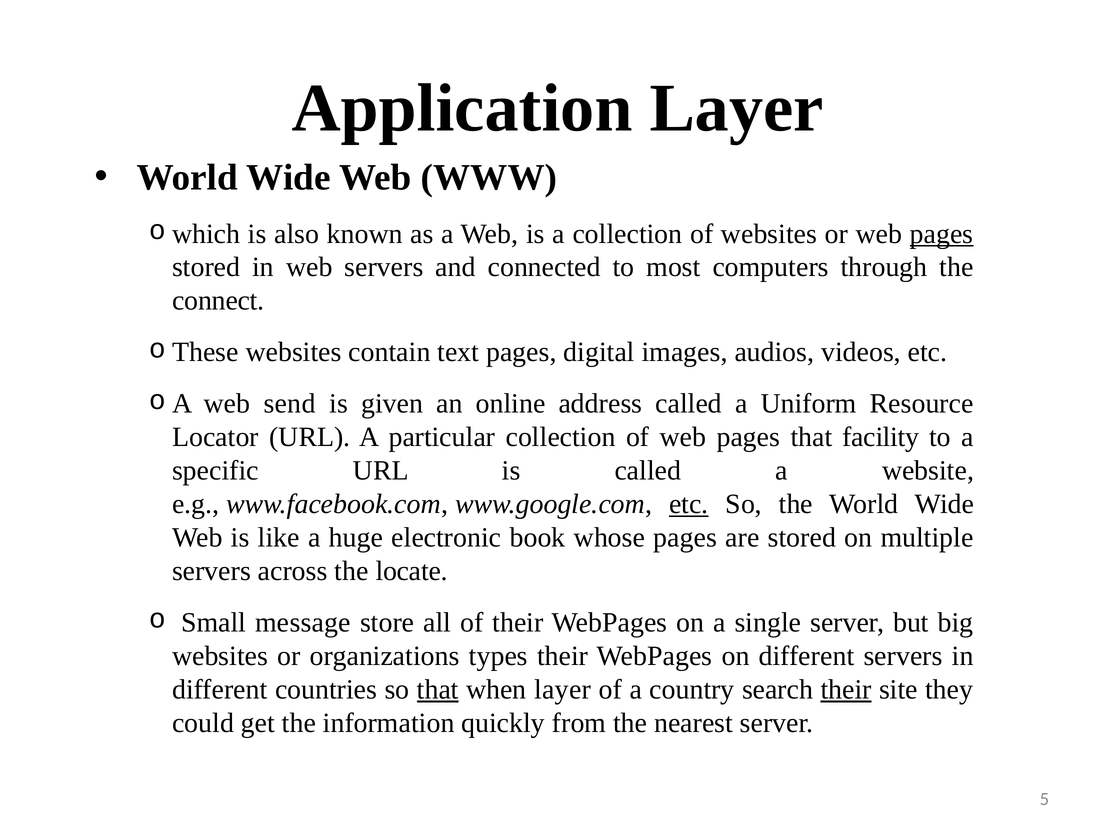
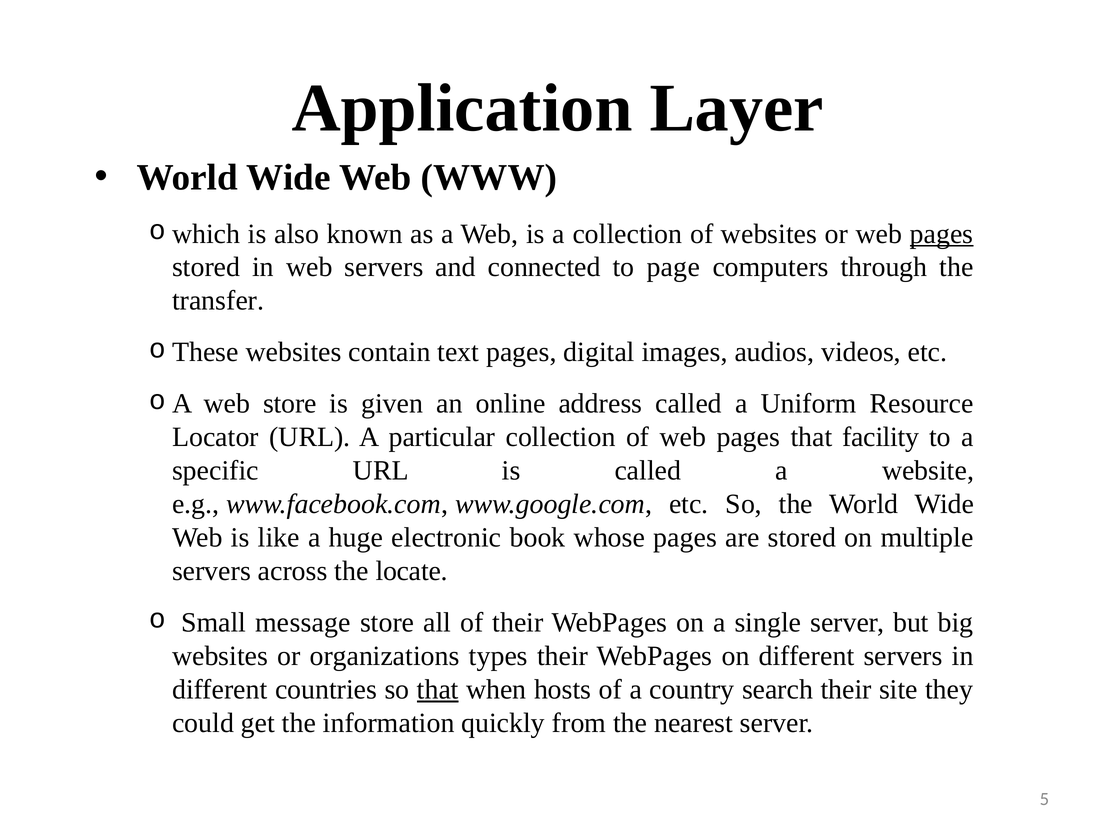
most: most -> page (673, 267)
connect: connect -> transfer (218, 301)
web send: send -> store (290, 404)
etc underline: present -> none (689, 504)
when layer: layer -> hosts (563, 689)
their underline: present -> none (846, 689)
